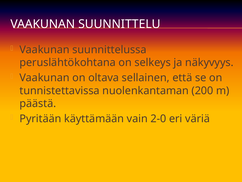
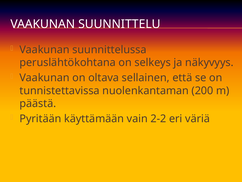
2-0: 2-0 -> 2-2 (158, 118)
